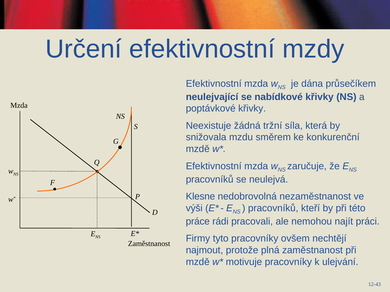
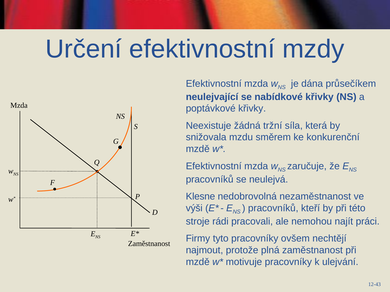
práce: práce -> stroje (198, 222)
